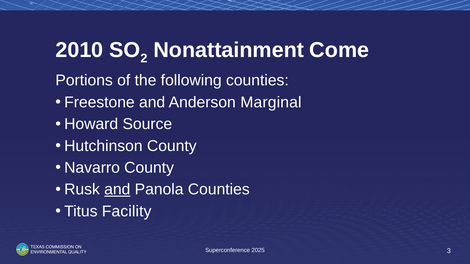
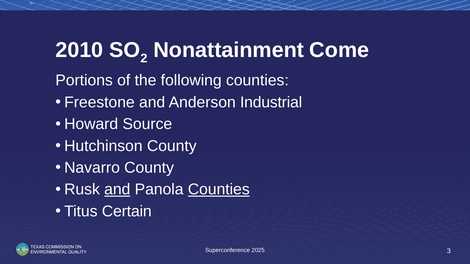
Marginal: Marginal -> Industrial (271, 102)
Counties underline: none -> present (219, 190)
Facility: Facility -> Certain (127, 212)
